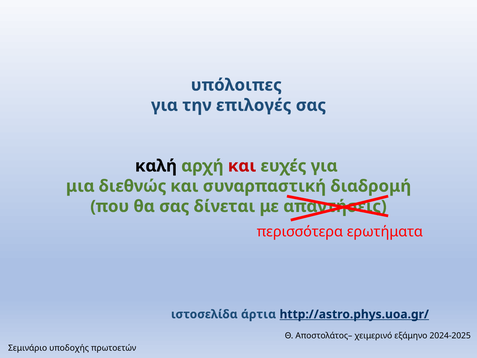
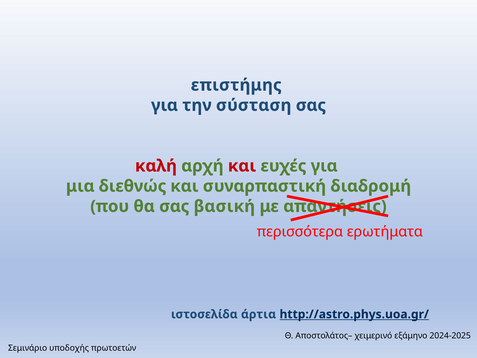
υπόλοιπες: υπόλοιπες -> επιστήμης (236, 85)
επιλογές: επιλογές -> σύσταση (254, 105)
καλή colour: black -> red (156, 166)
δίνεται: δίνεται -> βασική (224, 206)
